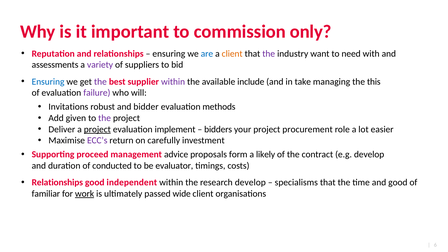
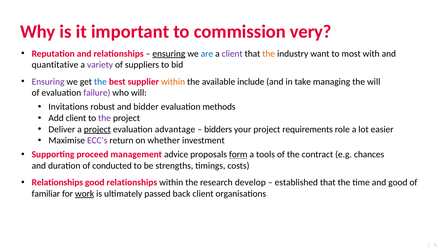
only: only -> very (311, 32)
ensuring underline: none -> present (169, 54)
client colour: orange -> purple (232, 54)
the colour: purple -> orange (269, 54)
need: need -> most (351, 54)
assessments: assessments -> quantitative (55, 65)
Ensuring colour: blue -> purple (48, 82)
the colour: purple -> blue (100, 82)
within colour: purple -> orange (173, 82)
the this: this -> will (374, 82)
Add given: given -> client (76, 118)
implement: implement -> advantage (175, 129)
procurement: procurement -> requirements (308, 129)
carefully: carefully -> whether (164, 141)
form underline: none -> present (238, 155)
likely: likely -> tools (265, 155)
e.g develop: develop -> chances (369, 155)
evaluator: evaluator -> strengths (174, 166)
good independent: independent -> relationships (132, 183)
specialisms: specialisms -> established (296, 183)
wide: wide -> back (182, 194)
